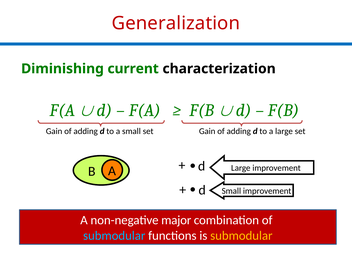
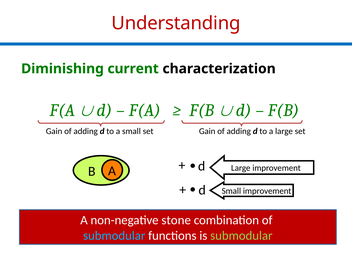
Generalization: Generalization -> Understanding (176, 23)
major: major -> stone (176, 220)
submodular colour: yellow -> light green (241, 236)
